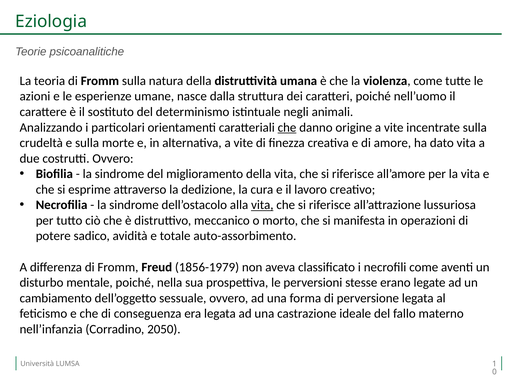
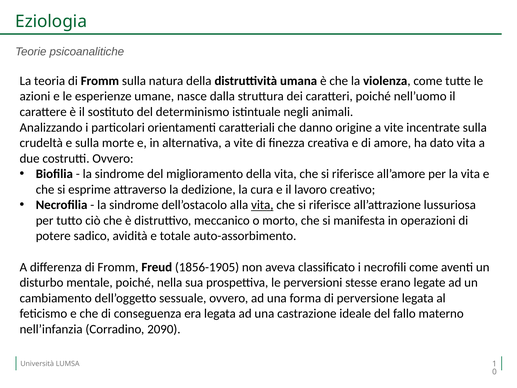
che underline: present -> none (287, 127)
1856-1979: 1856-1979 -> 1856-1905 (207, 267)
2050: 2050 -> 2090 (164, 329)
